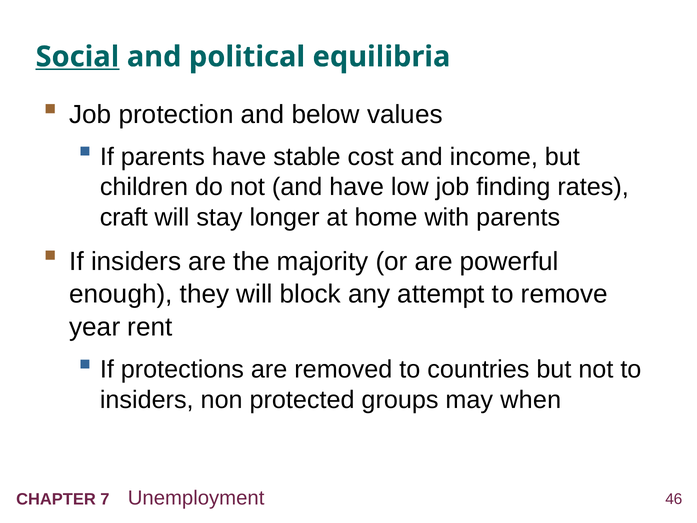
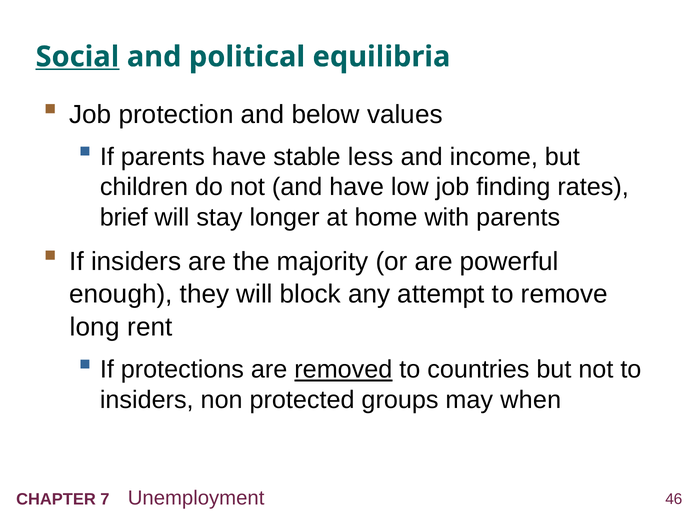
cost: cost -> less (371, 157)
craft: craft -> brief (124, 217)
year: year -> long (95, 327)
removed underline: none -> present (343, 370)
